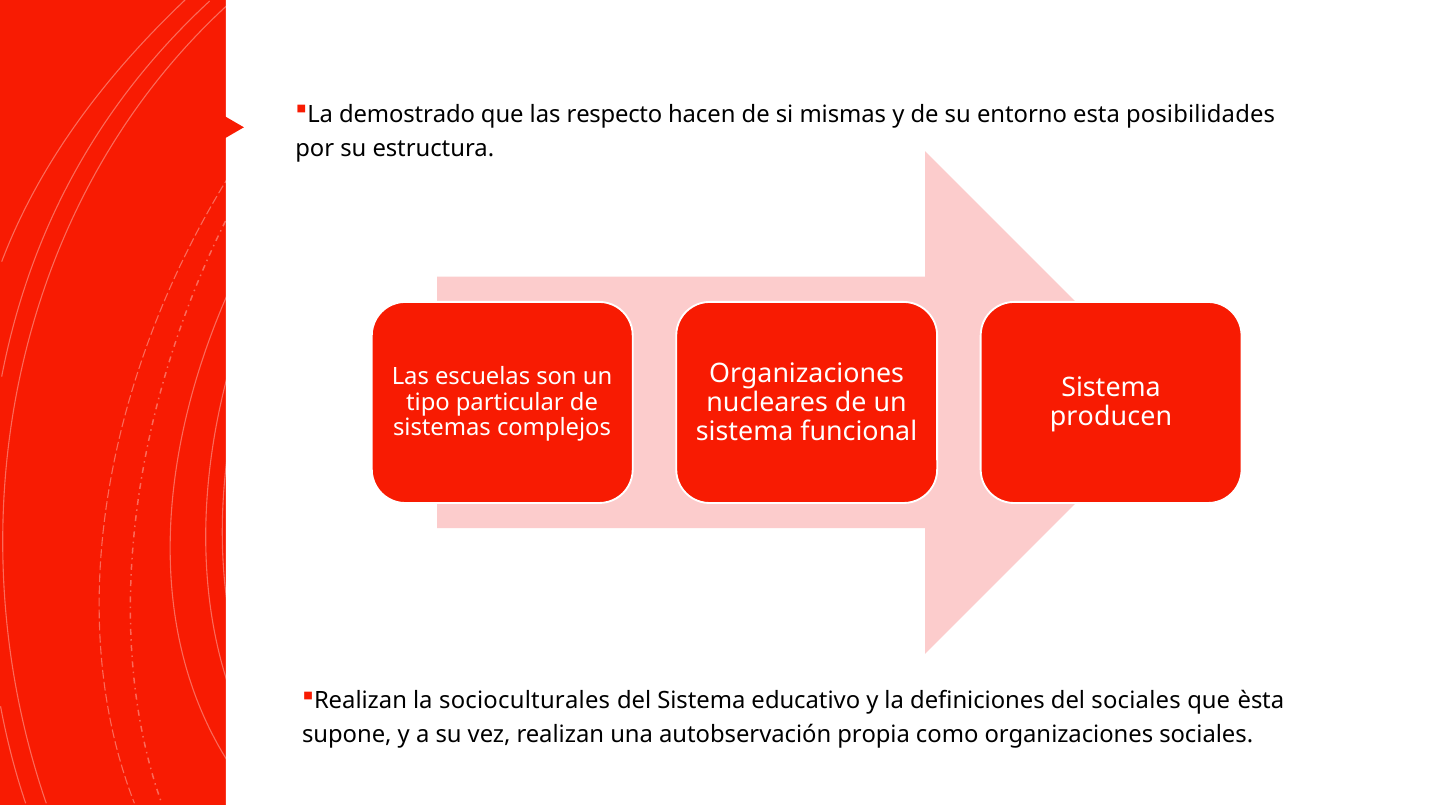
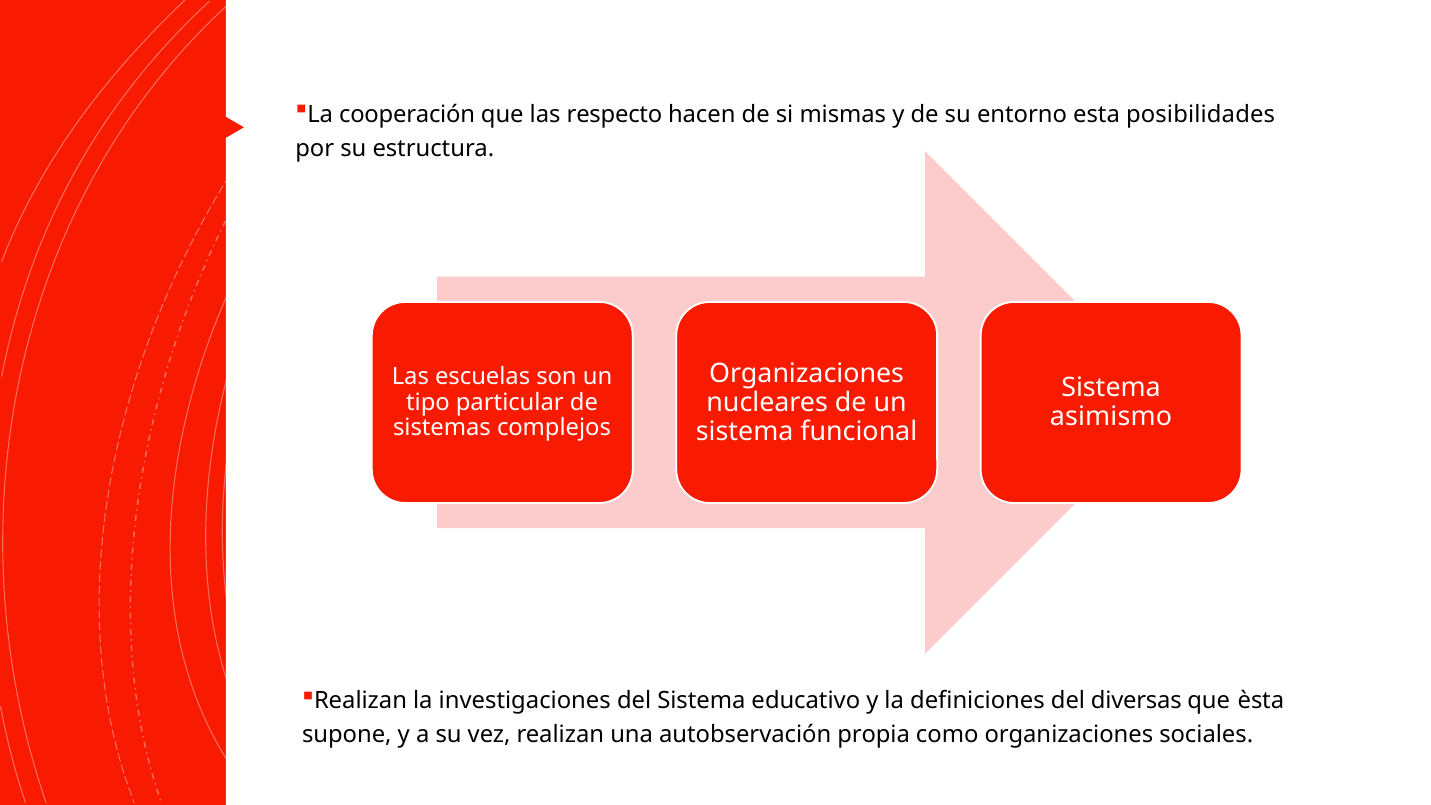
demostrado: demostrado -> cooperación (407, 114)
producen: producen -> asimismo (1111, 417)
socioculturales: socioculturales -> investigaciones (525, 701)
del sociales: sociales -> diversas (1136, 701)
